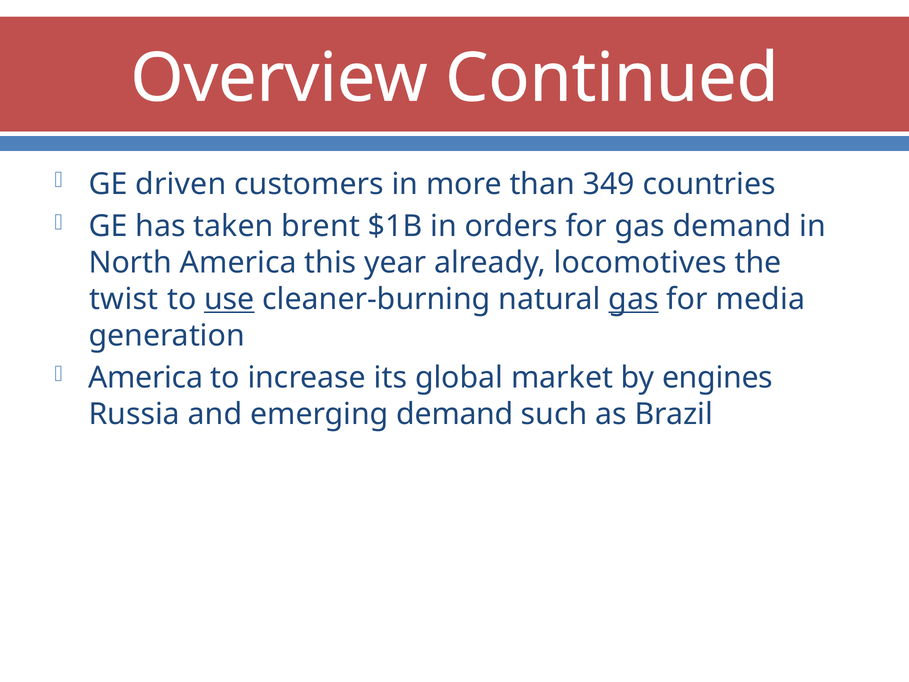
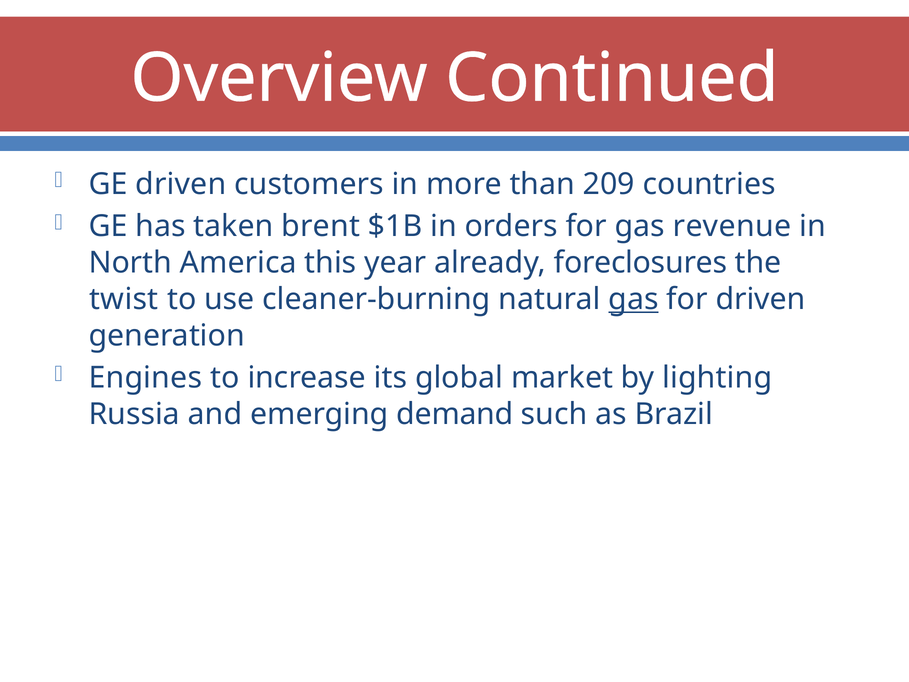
349: 349 -> 209 (609, 184)
gas demand: demand -> revenue (732, 226)
locomotives: locomotives -> foreclosures (640, 263)
use underline: present -> none (229, 299)
for media: media -> driven (760, 299)
America: America -> Engines (145, 378)
engines: engines -> lighting (717, 378)
